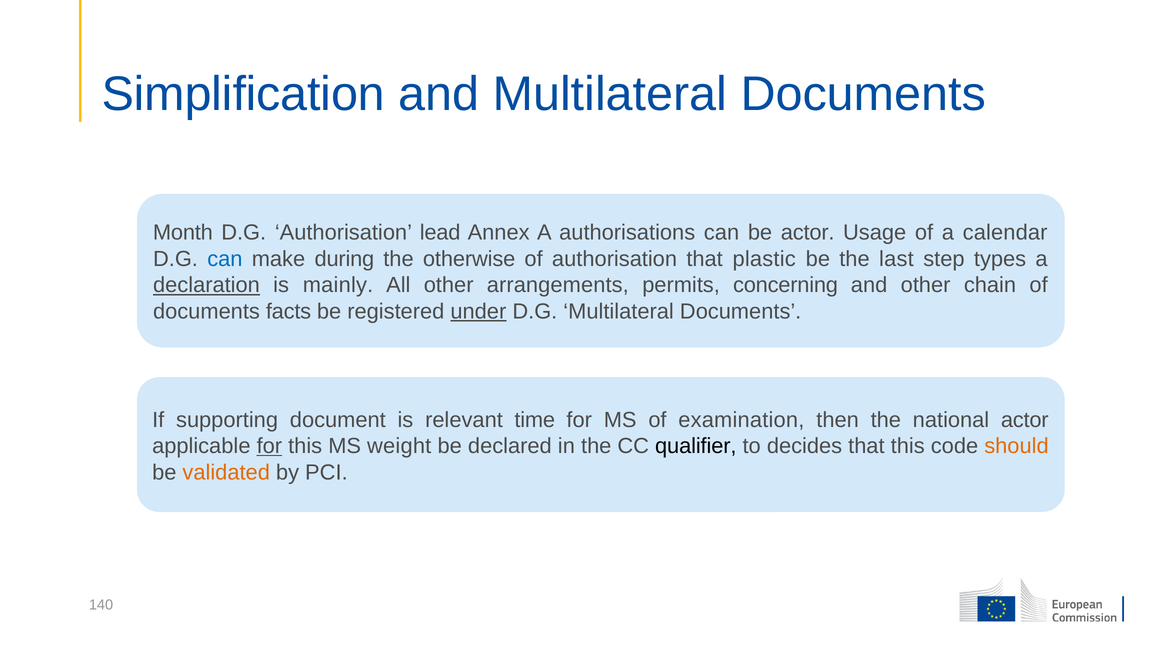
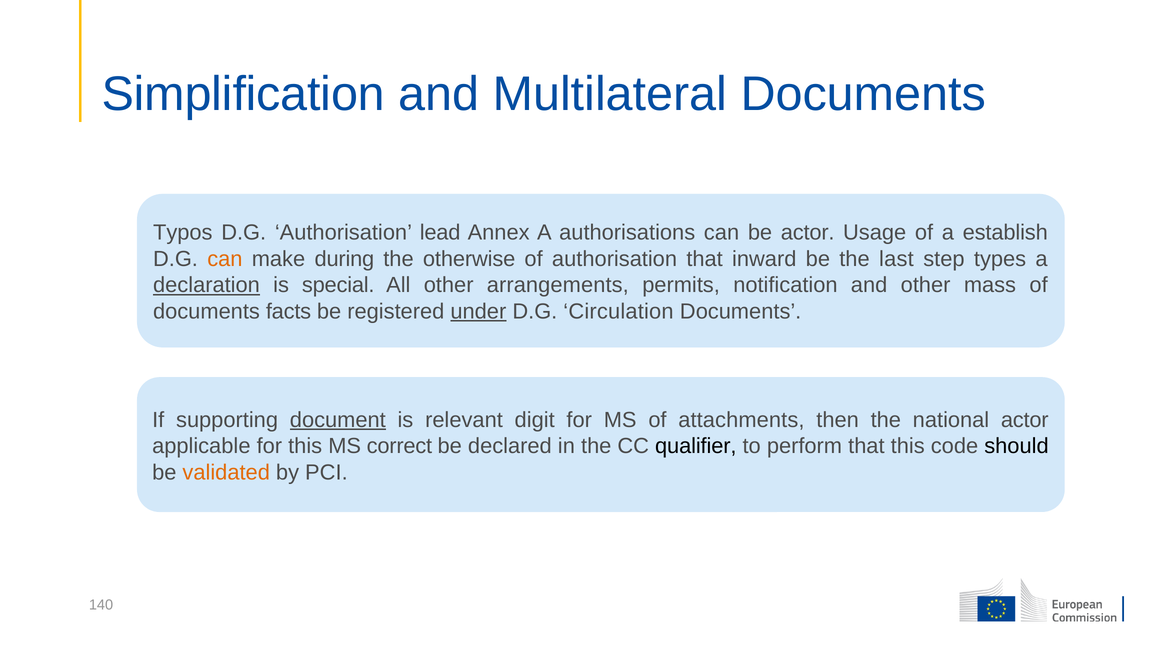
Month: Month -> Typos (183, 233)
calendar: calendar -> establish (1005, 233)
can colour: blue -> orange (225, 259)
plastic: plastic -> inward (764, 259)
mainly: mainly -> special (338, 285)
concerning: concerning -> notification (785, 285)
chain: chain -> mass (990, 285)
D.G Multilateral: Multilateral -> Circulation (618, 311)
document underline: none -> present (338, 420)
time: time -> digit (535, 420)
examination: examination -> attachments (741, 420)
for underline: present -> none (269, 446)
weight: weight -> correct (399, 446)
decides: decides -> perform (804, 446)
should colour: orange -> black (1016, 446)
